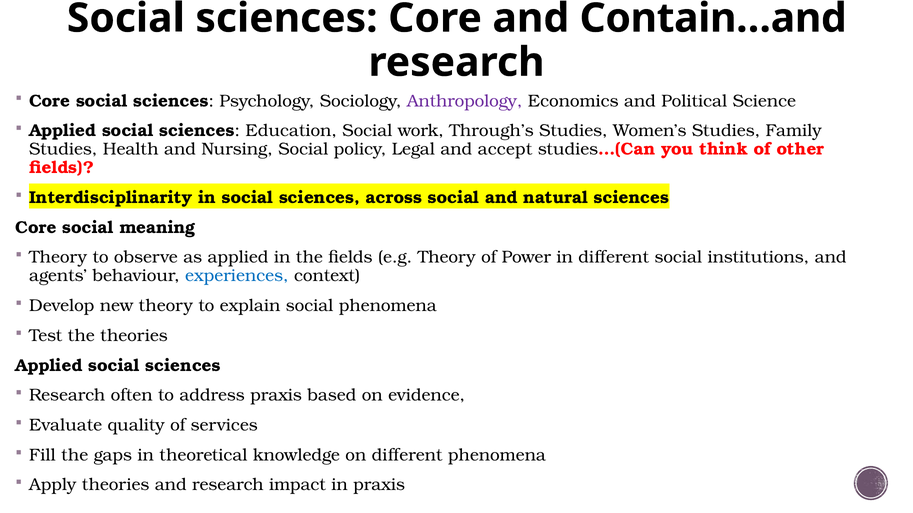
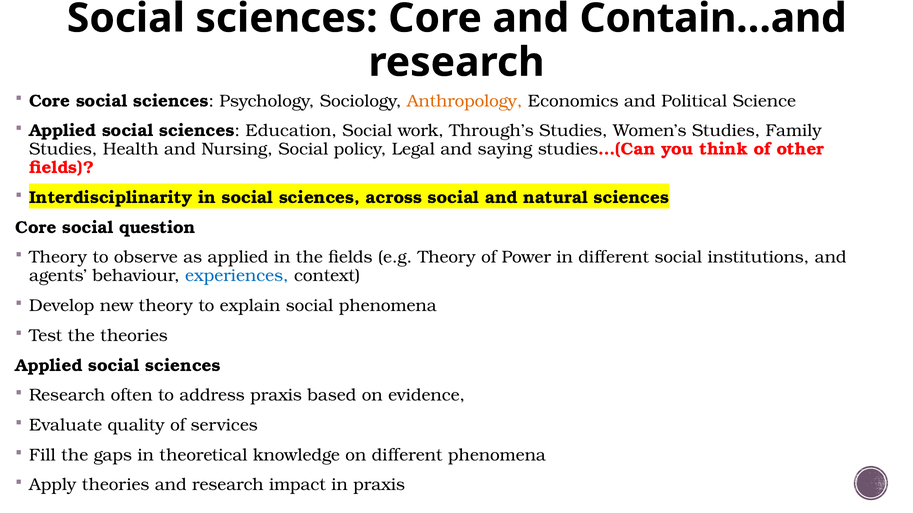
Anthropology colour: purple -> orange (465, 101)
accept: accept -> saying (505, 149)
meaning: meaning -> question (157, 228)
